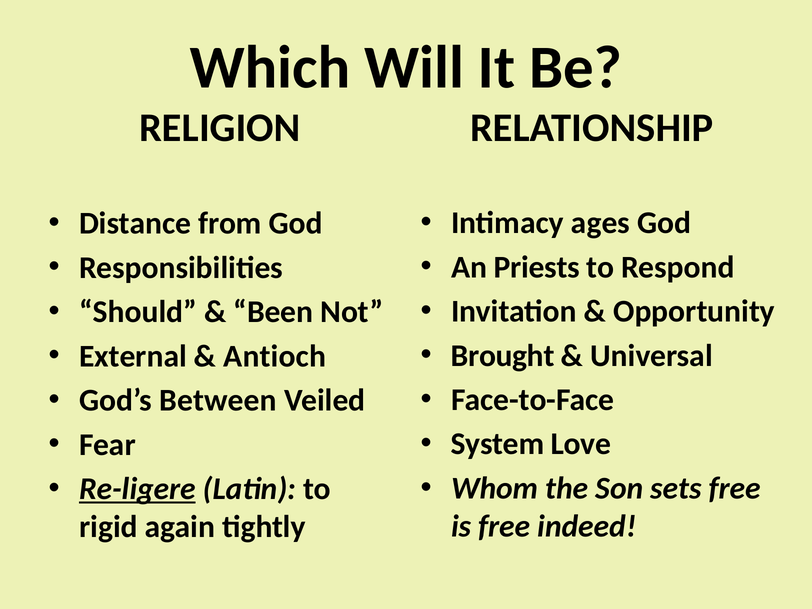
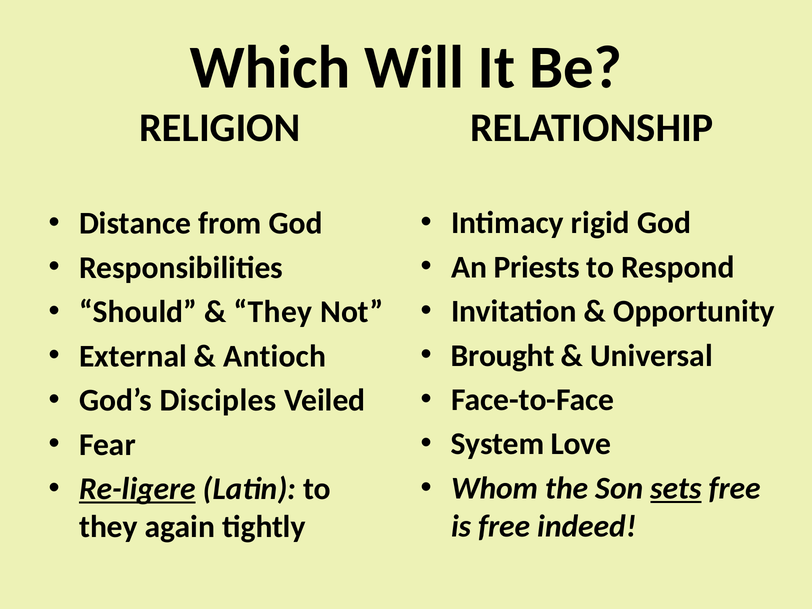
ages: ages -> rigid (600, 223)
Been: Been -> They (273, 312)
Between: Between -> Disciples (218, 400)
sets underline: none -> present (676, 488)
rigid: rigid -> they (108, 527)
